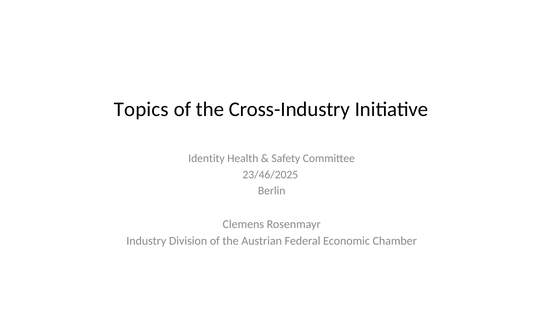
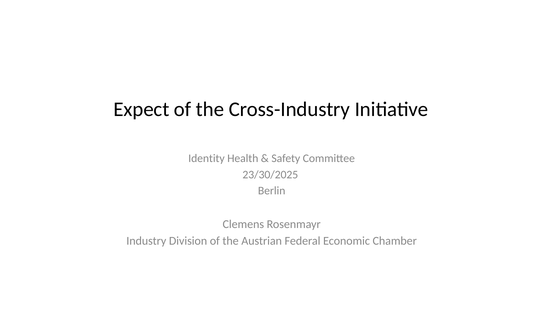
Topics: Topics -> Expect (141, 109)
23/46/2025: 23/46/2025 -> 23/30/2025 (270, 175)
